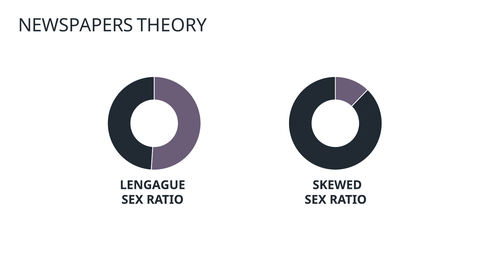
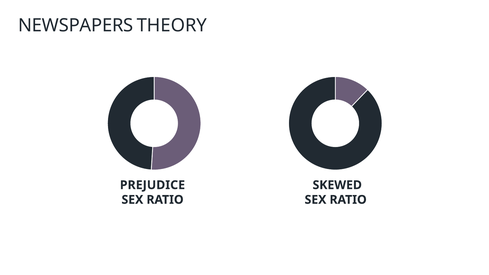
LENGAGUE: LENGAGUE -> PREJUDICE (152, 185)
